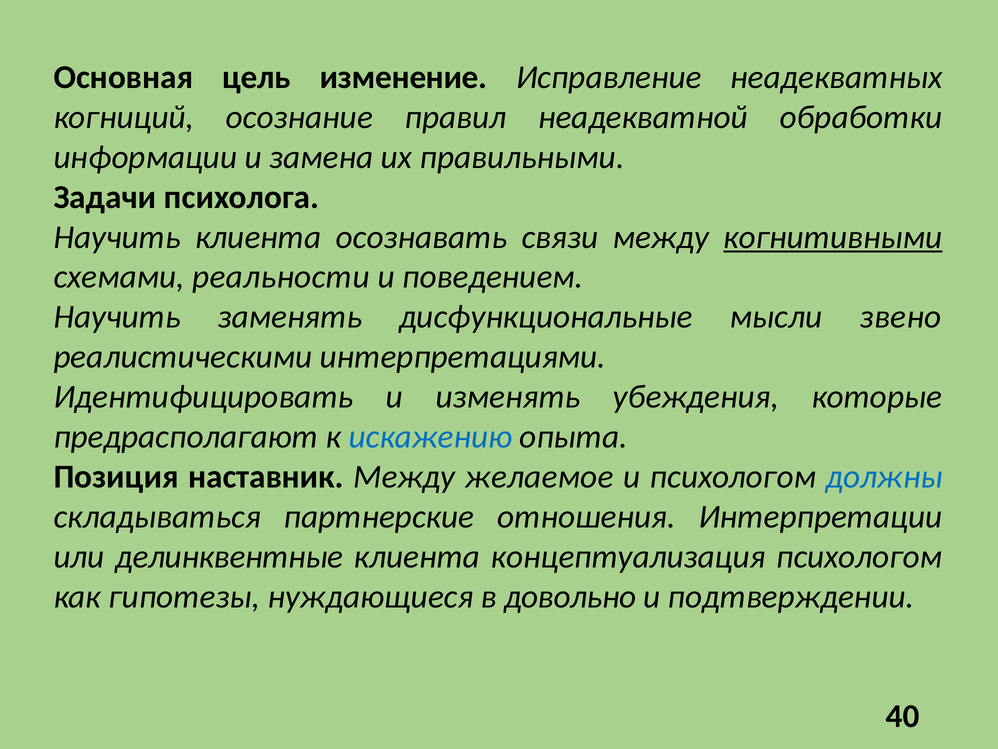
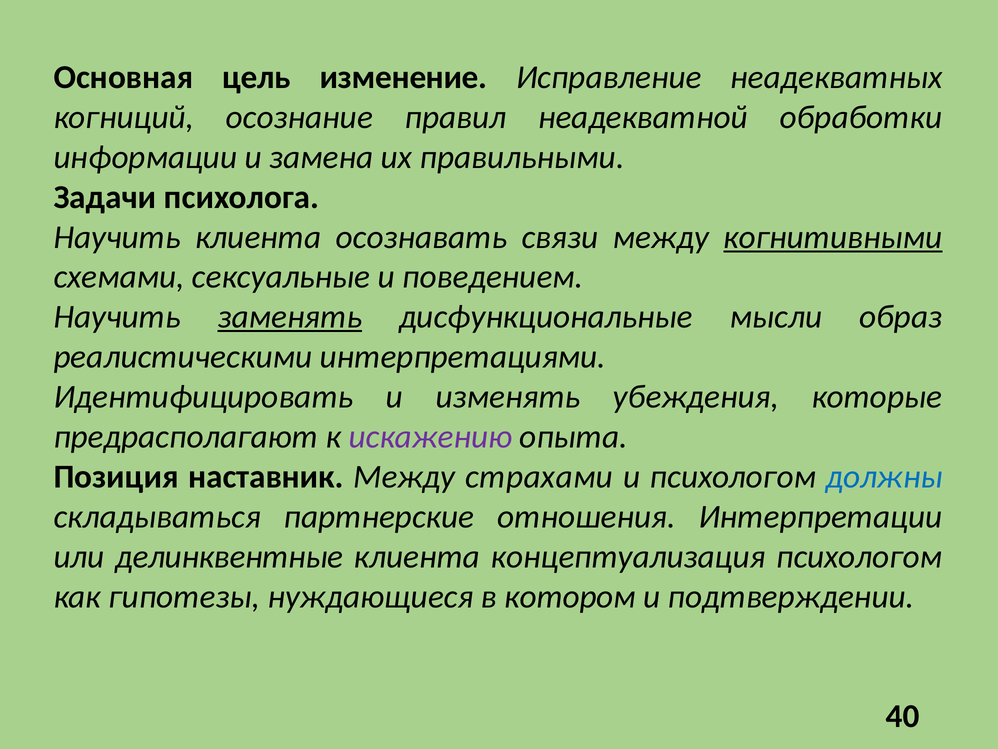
реальности: реальности -> сексуальные (281, 277)
заменять underline: none -> present (290, 317)
звено: звено -> образ (901, 317)
искажению colour: blue -> purple (430, 436)
желаемое: желаемое -> страхами (539, 476)
довольно: довольно -> котором (570, 596)
